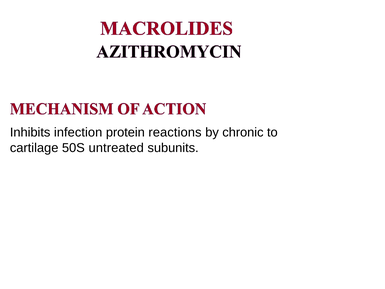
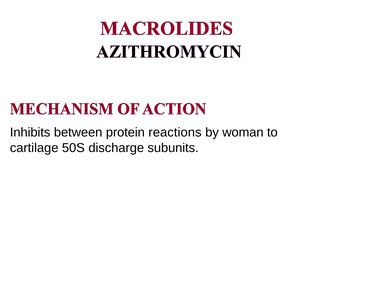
infection: infection -> between (78, 132)
chronic: chronic -> woman (243, 132)
untreated: untreated -> discharge (116, 148)
